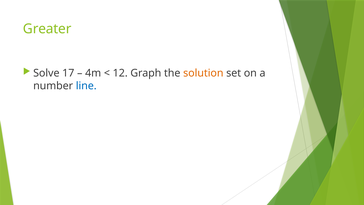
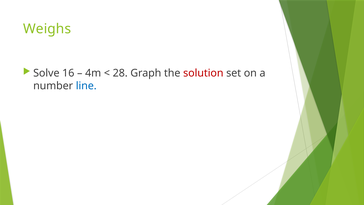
Greater: Greater -> Weighs (47, 29)
17: 17 -> 16 (68, 73)
12: 12 -> 28 (120, 73)
solution colour: orange -> red (203, 73)
